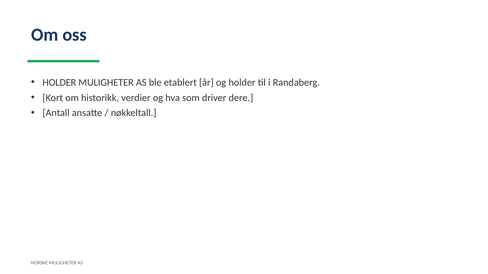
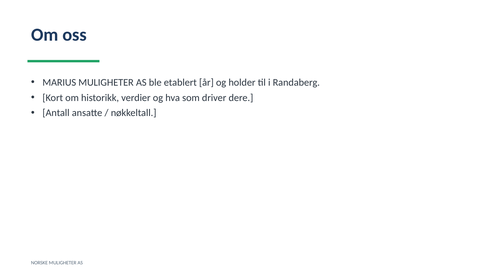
HOLDER: HOLDER -> MARIUS (59, 83)
